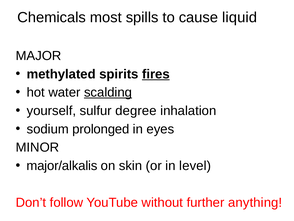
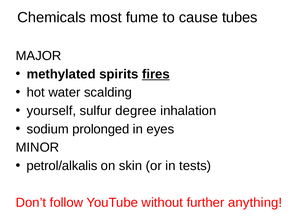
spills: spills -> fume (142, 17)
liquid: liquid -> tubes (240, 17)
scalding underline: present -> none (108, 92)
major/alkalis: major/alkalis -> petrol/alkalis (62, 165)
level: level -> tests (195, 165)
